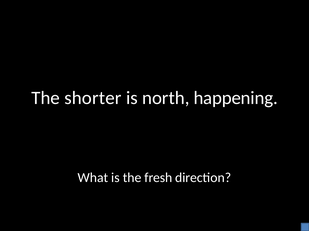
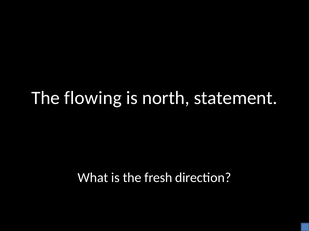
shorter: shorter -> flowing (93, 98)
happening: happening -> statement (236, 98)
